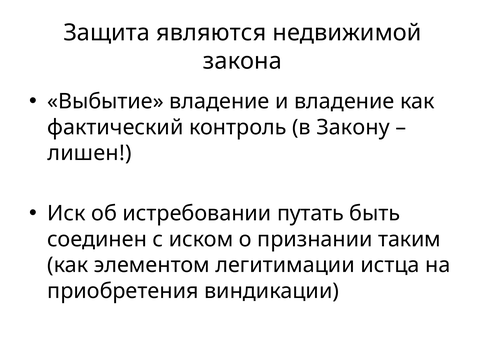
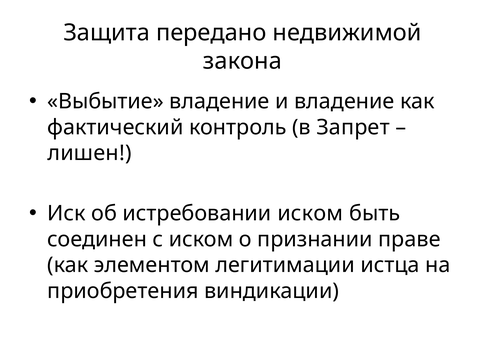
являются: являются -> передано (211, 33)
Закону: Закону -> Запрет (353, 128)
истребовании путать: путать -> иском (310, 214)
таким: таким -> праве (409, 240)
